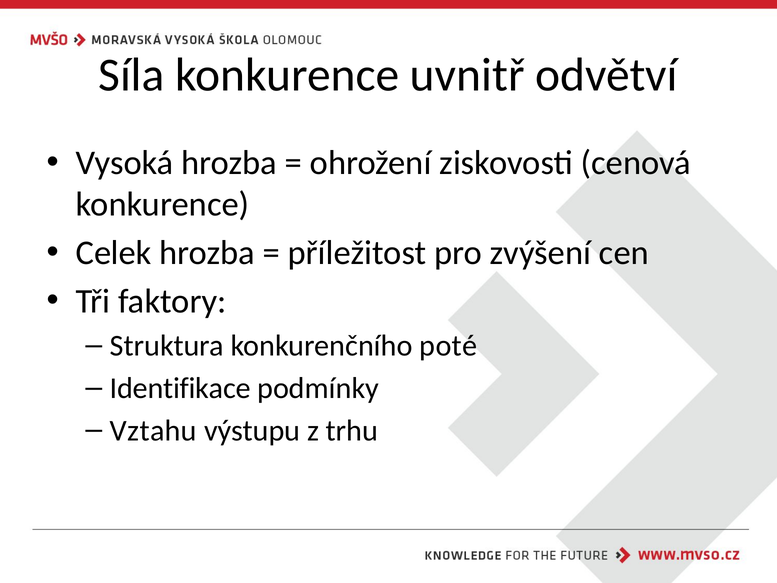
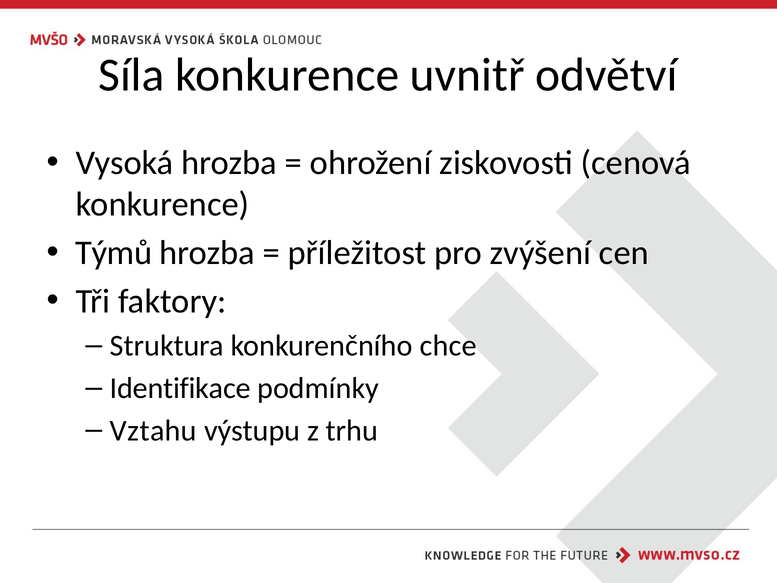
Celek: Celek -> Týmů (114, 253)
poté: poté -> chce (448, 346)
